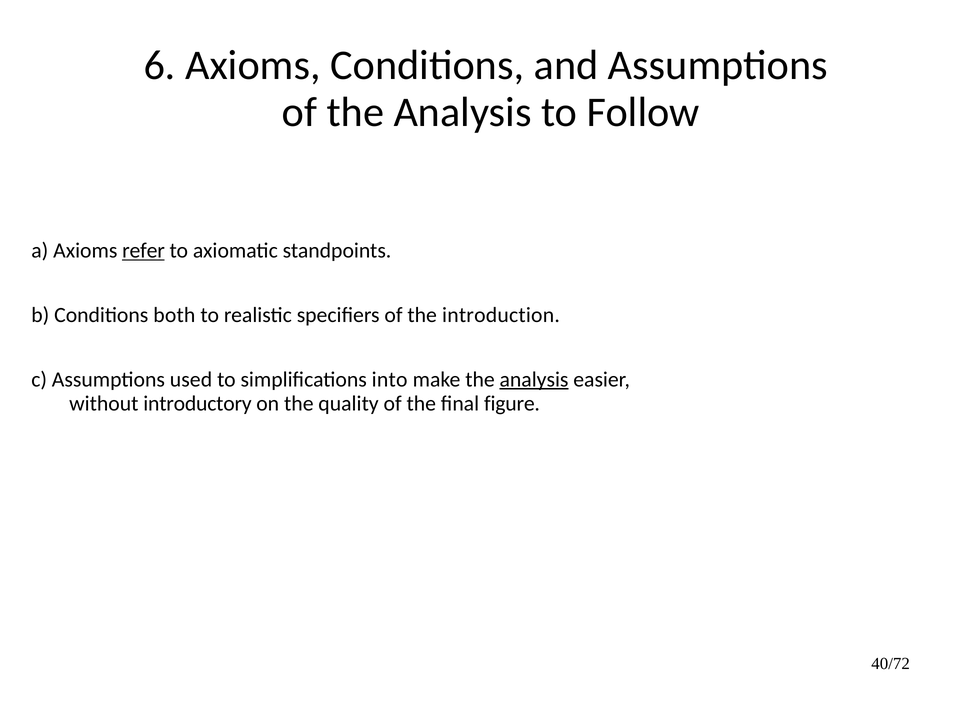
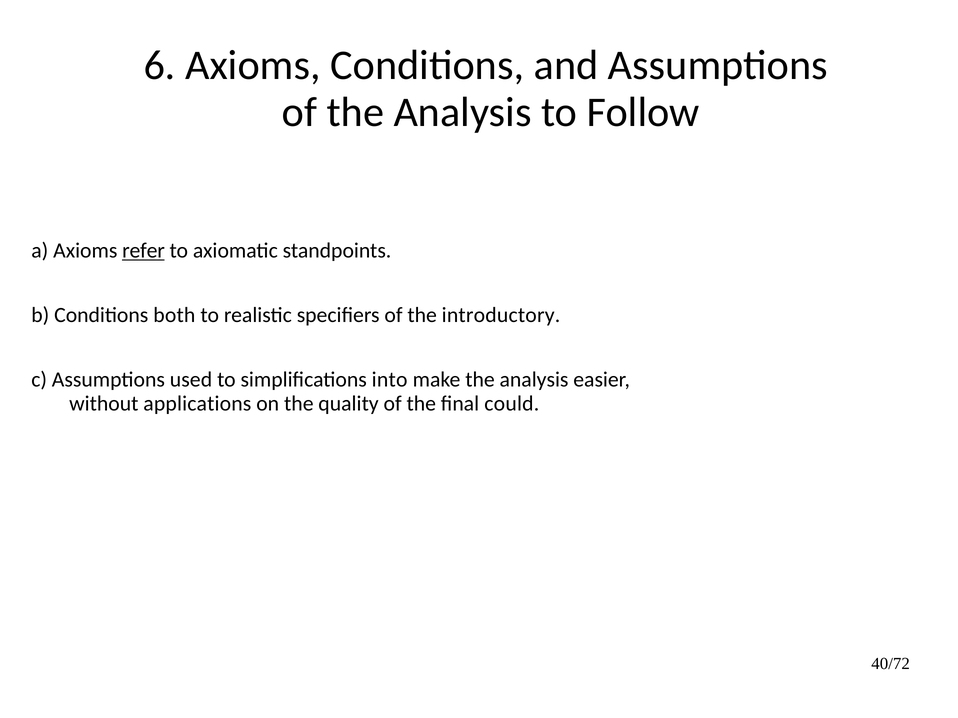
introduction: introduction -> introductory (501, 315)
analysis underline: present -> none (534, 380)
introductory: introductory -> applications (197, 404)
figure: figure -> could (512, 404)
